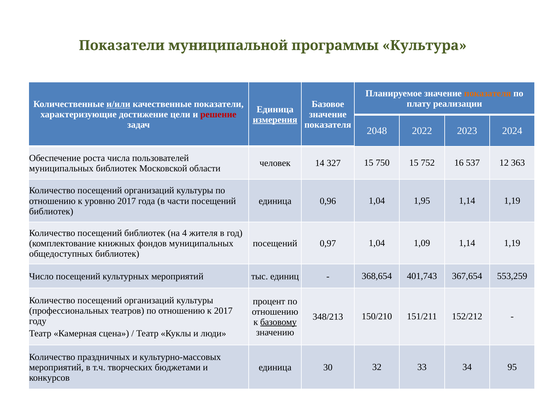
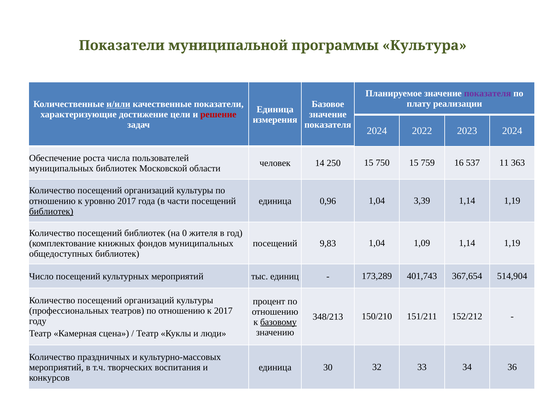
показателя colour: orange -> purple (488, 94)
измерения underline: present -> none (275, 120)
2048: 2048 -> 2024 (377, 131)
327: 327 -> 250 (334, 163)
752: 752 -> 759 (428, 163)
12: 12 -> 11 (504, 163)
1,95: 1,95 -> 3,39 (422, 201)
библиотек underline: none -> present (51, 211)
4: 4 -> 0 (185, 233)
0,97: 0,97 -> 9,83 (328, 243)
368,654: 368,654 -> 173,289 (377, 276)
553,259: 553,259 -> 514,904 (512, 276)
бюджетами: бюджетами -> воспитания (178, 368)
95: 95 -> 36 (512, 367)
